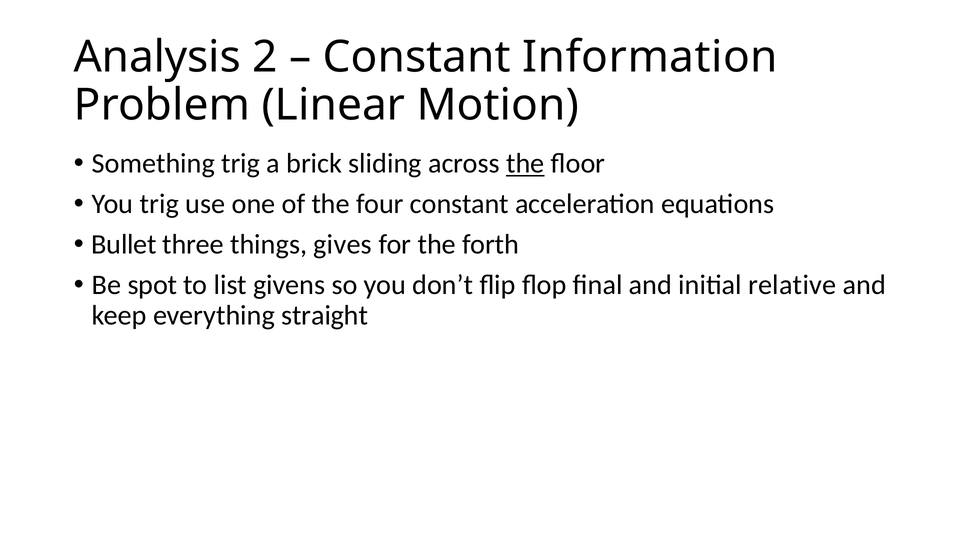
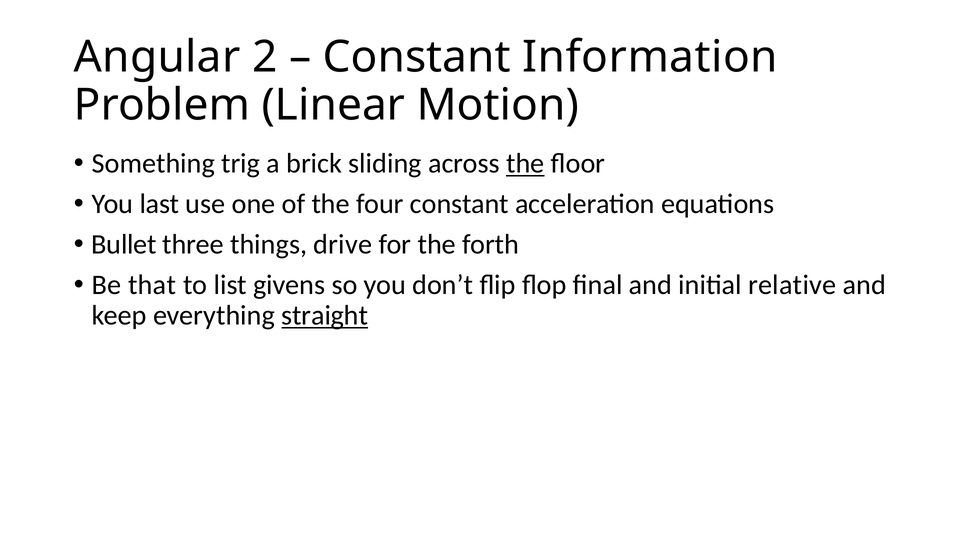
Analysis: Analysis -> Angular (157, 57)
You trig: trig -> last (159, 204)
gives: gives -> drive (343, 245)
spot: spot -> that (152, 285)
straight underline: none -> present (325, 316)
